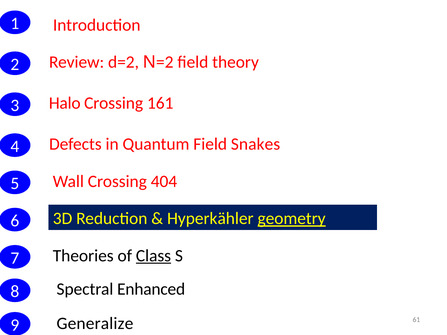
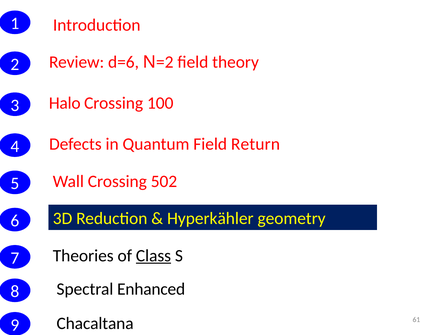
d=2: d=2 -> d=6 (124, 62)
161: 161 -> 100 (160, 103)
Snakes: Snakes -> Return (255, 144)
404: 404 -> 502 (164, 181)
geometry underline: present -> none (292, 219)
Generalize: Generalize -> Chacaltana (95, 324)
